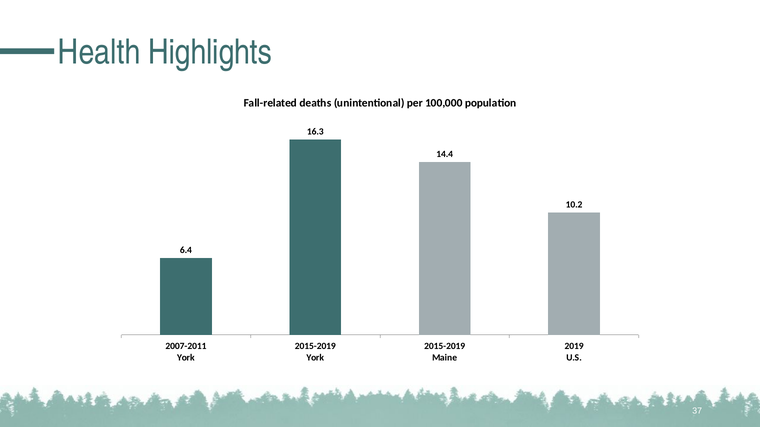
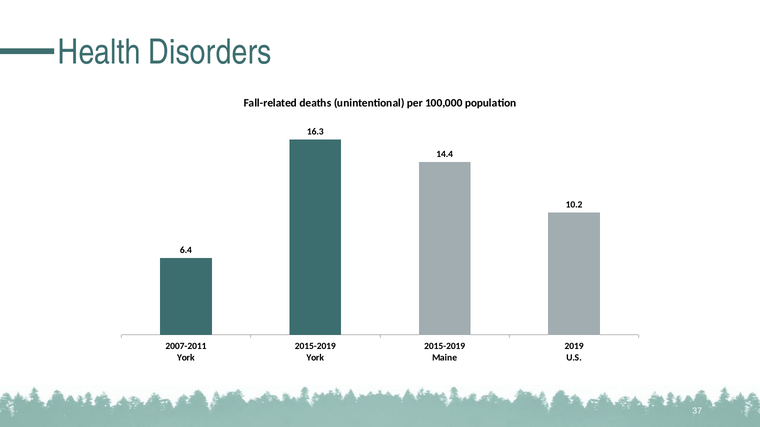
Highlights: Highlights -> Disorders (210, 52)
